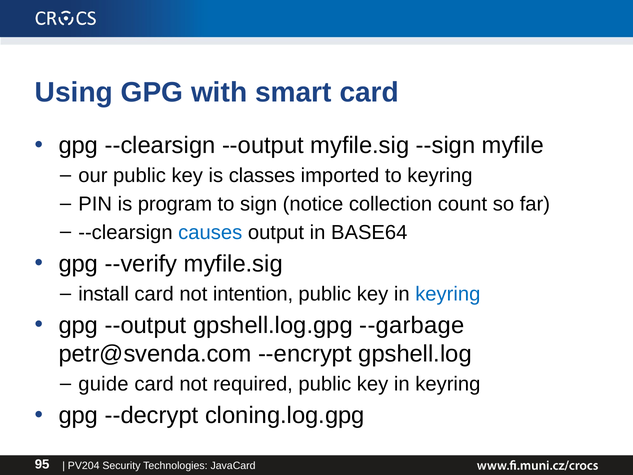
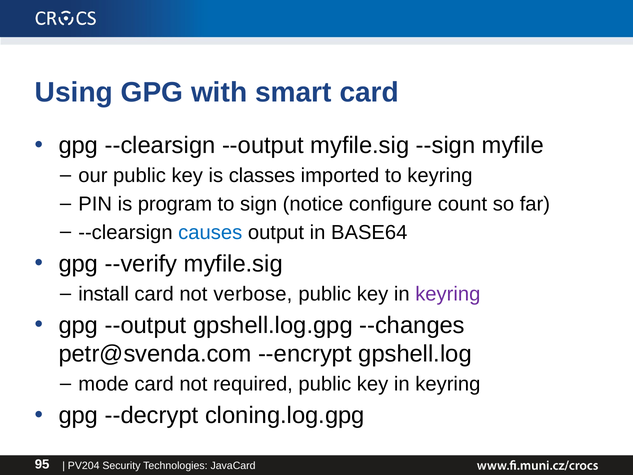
collection: collection -> configure (391, 204)
intention: intention -> verbose (253, 294)
keyring colour: blue -> purple (448, 294)
--garbage: --garbage -> --changes (412, 325)
guide: guide -> mode (104, 384)
